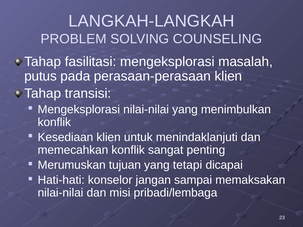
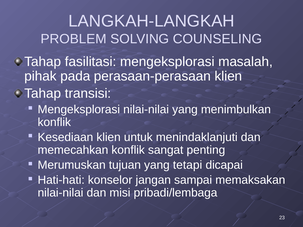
putus: putus -> pihak (40, 76)
